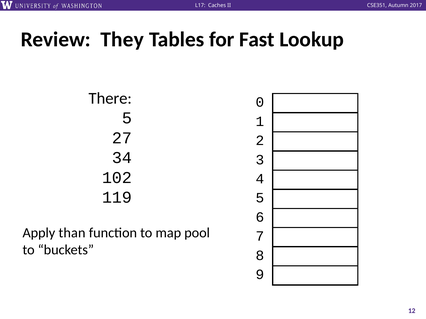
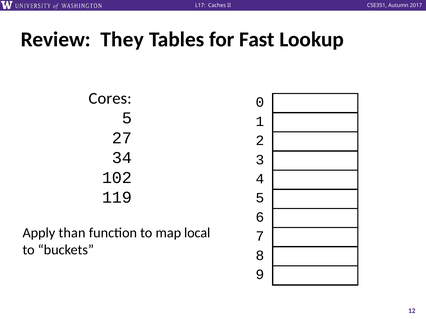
There: There -> Cores (110, 98)
pool: pool -> local (197, 233)
